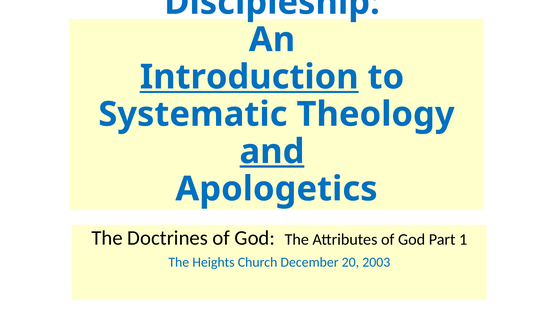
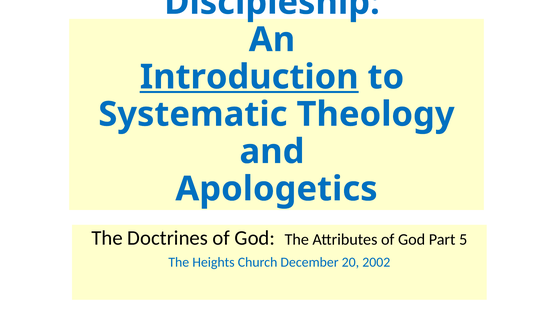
and underline: present -> none (272, 152)
1: 1 -> 5 (463, 239)
2003: 2003 -> 2002 (376, 262)
